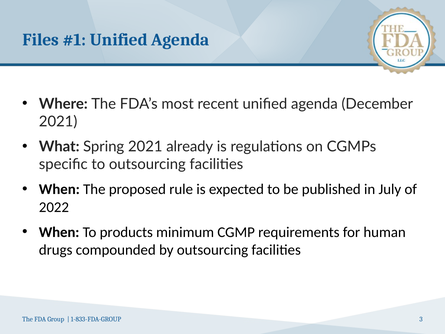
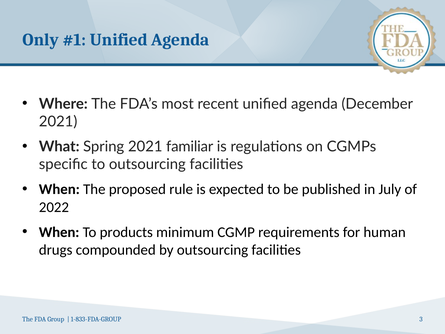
Files: Files -> Only (41, 40)
already: already -> familiar (190, 146)
